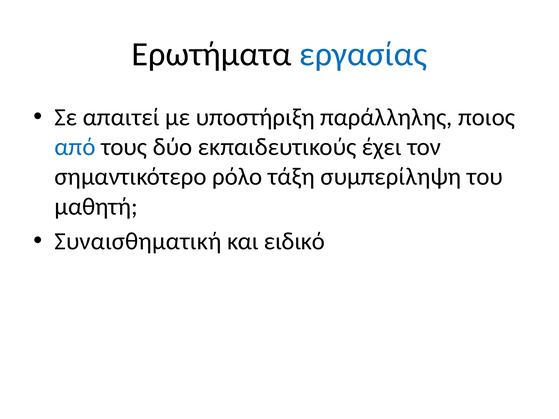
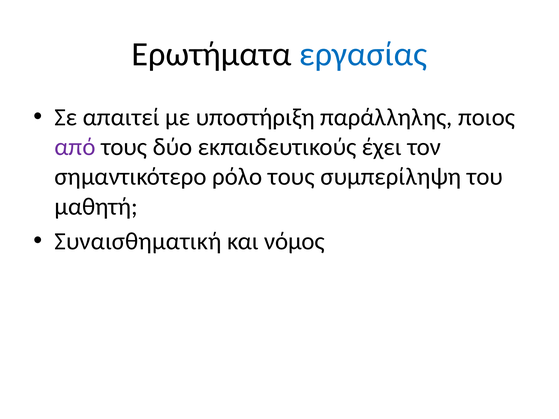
από colour: blue -> purple (75, 147)
ρόλο τάξη: τάξη -> τους (291, 177)
ειδικό: ειδικό -> νόμος (294, 242)
